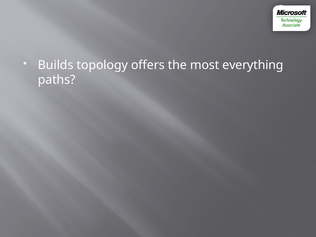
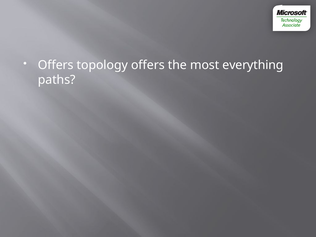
Builds: Builds -> Offers (56, 65)
